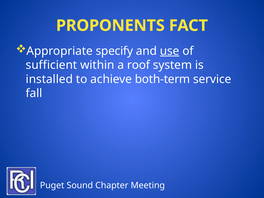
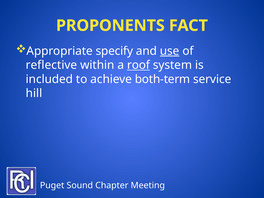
sufficient: sufficient -> reflective (51, 65)
roof underline: none -> present (139, 65)
installed: installed -> included (49, 79)
fall: fall -> hill (34, 93)
